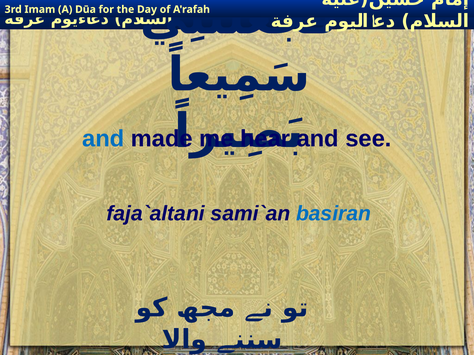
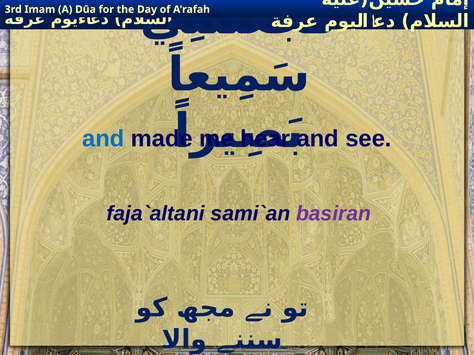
basiran colour: blue -> purple (334, 214)
